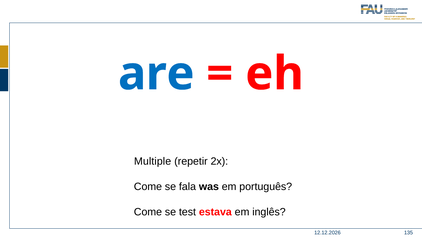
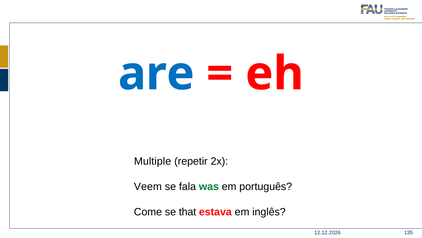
Come: Come -> Veem (148, 186)
was colour: black -> green (209, 186)
test: test -> that (188, 212)
